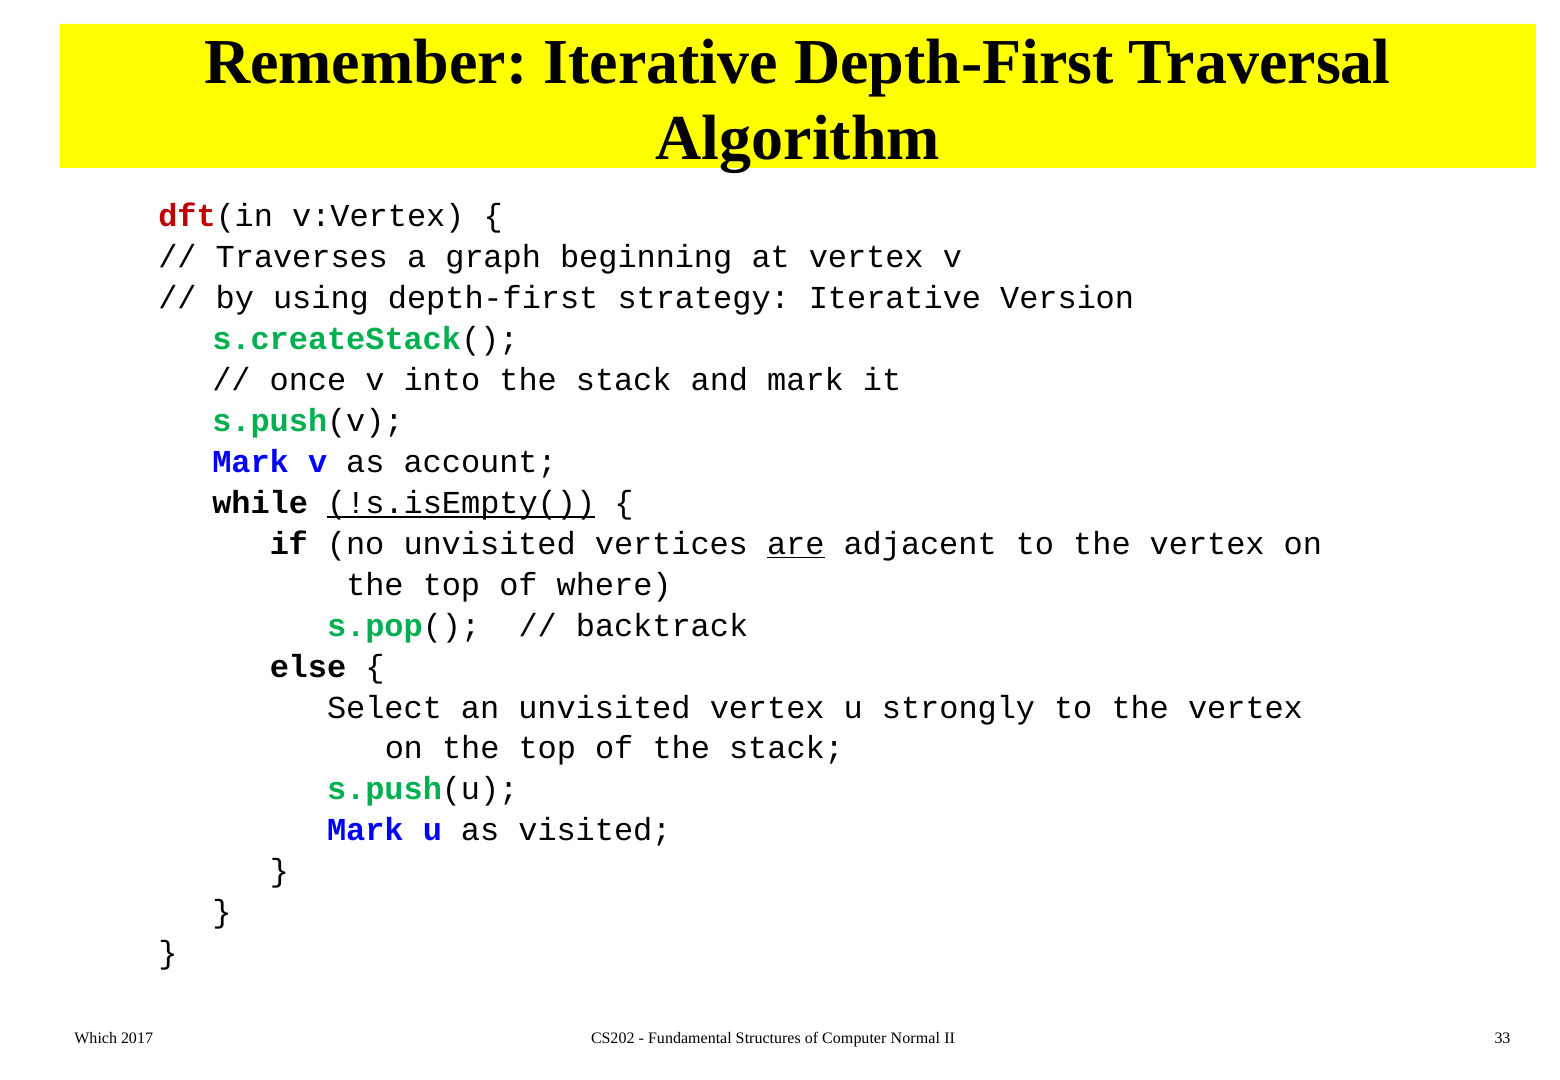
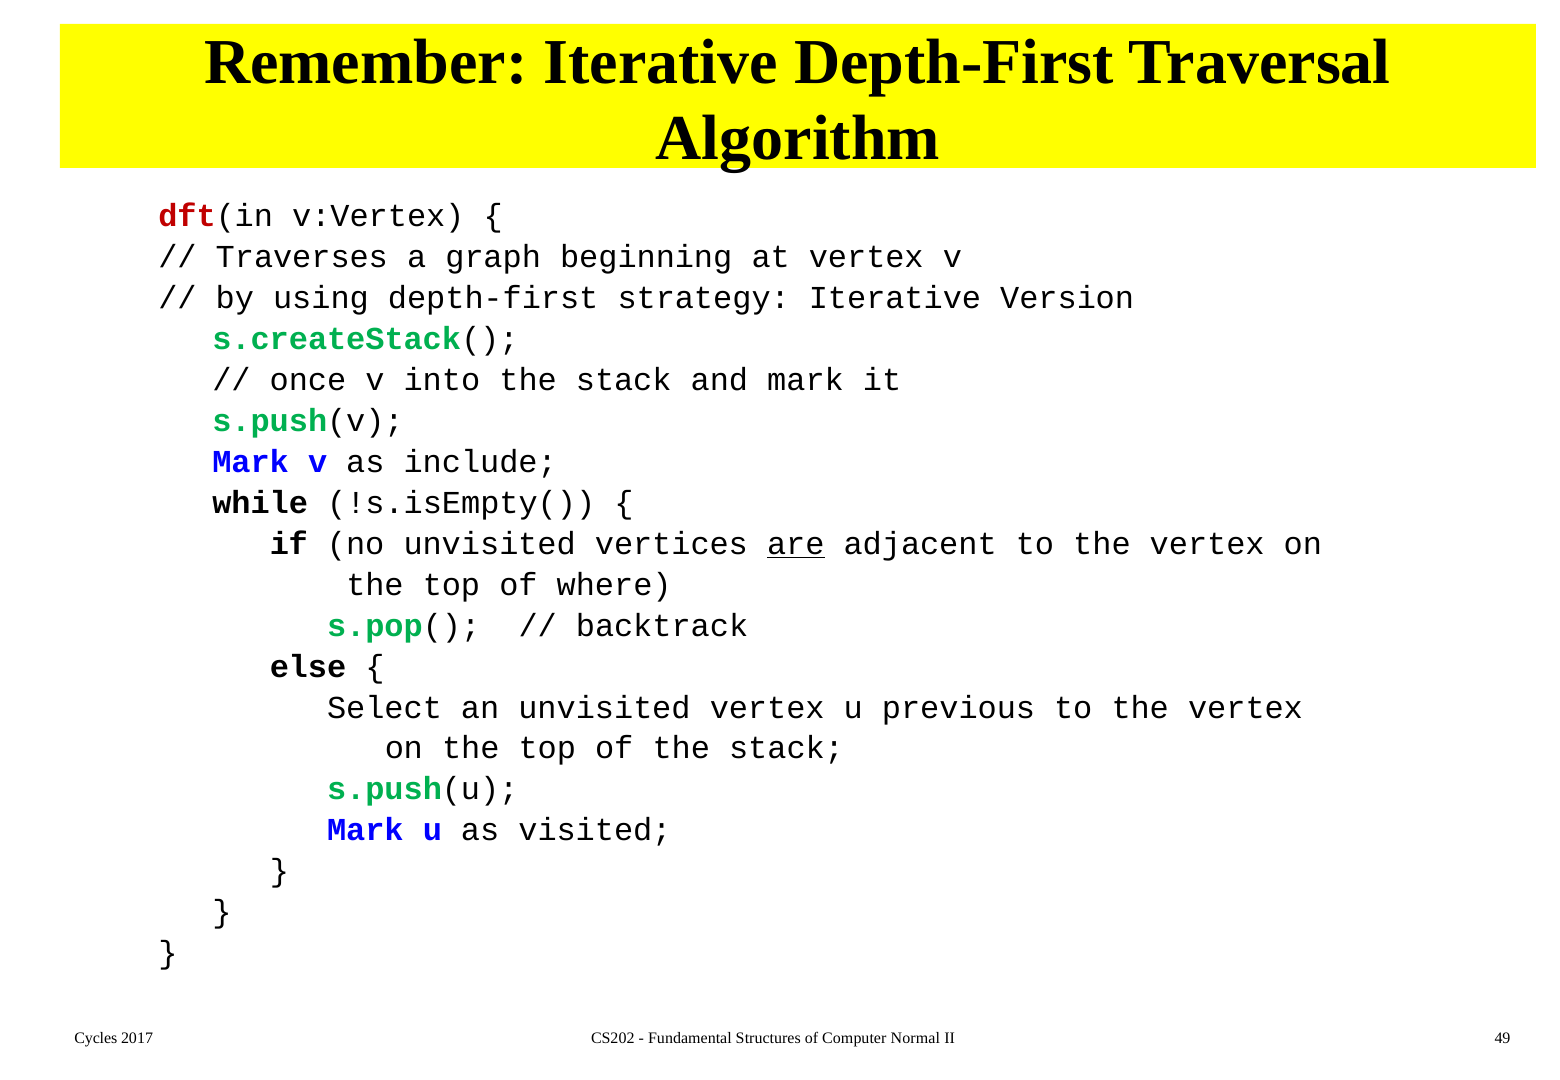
account: account -> include (480, 462)
!s.isEmpty( underline: present -> none (461, 503)
strongly: strongly -> previous (959, 707)
Which: Which -> Cycles (96, 1038)
33: 33 -> 49 (1502, 1038)
